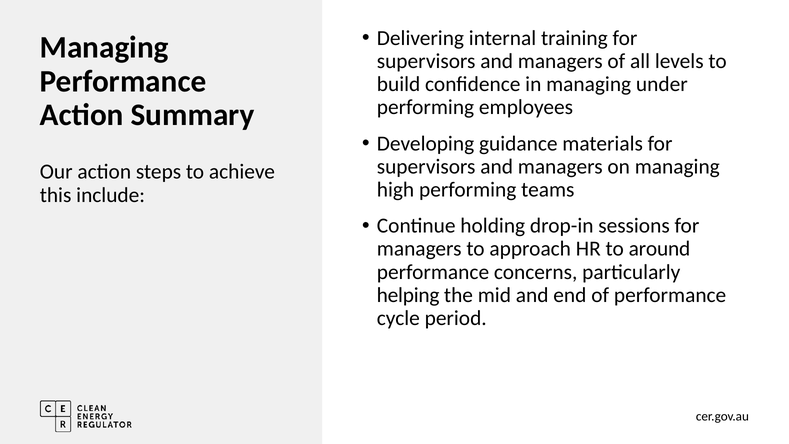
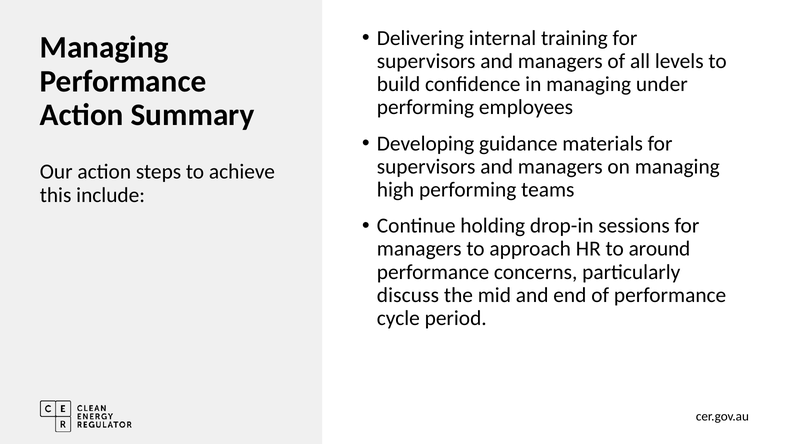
helping: helping -> discuss (408, 295)
